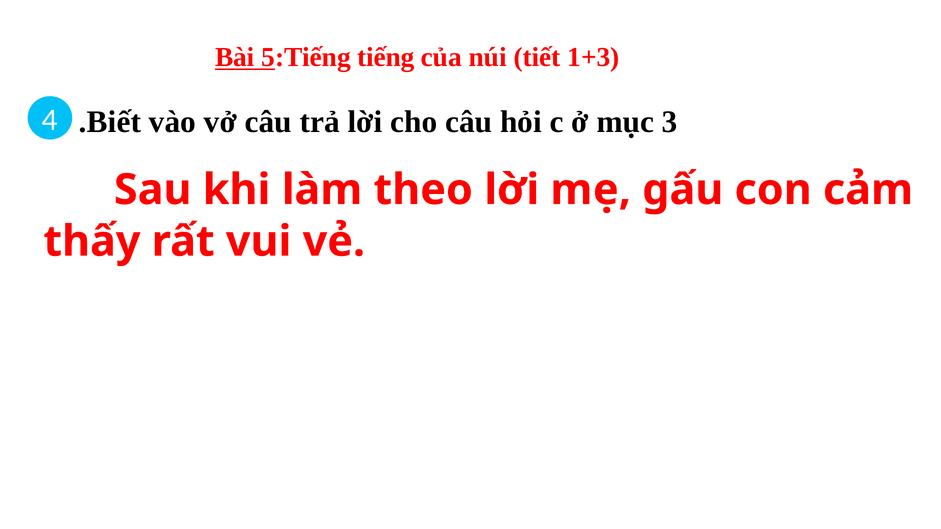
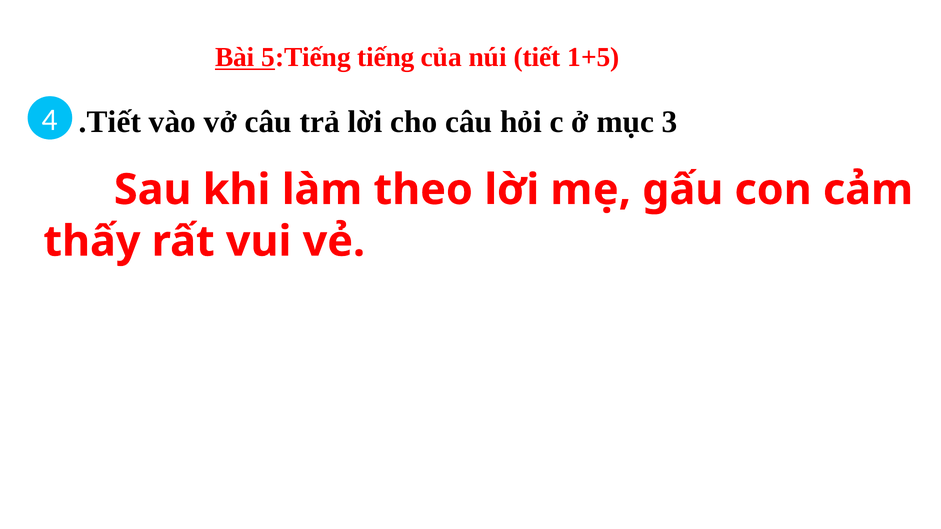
1+3: 1+3 -> 1+5 (593, 57)
.Biết: .Biết -> .Tiết (110, 122)
